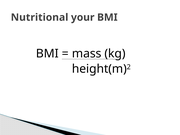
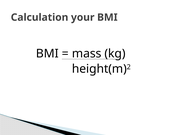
Nutritional: Nutritional -> Calculation (40, 17)
